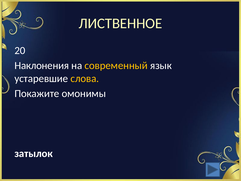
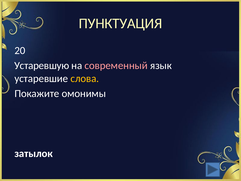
ЛИСТВЕННОЕ: ЛИСТВЕННОЕ -> ПУНКТУАЦИЯ (121, 23)
Наклонения: Наклонения -> Устаревшую (42, 66)
современный colour: yellow -> pink (116, 66)
